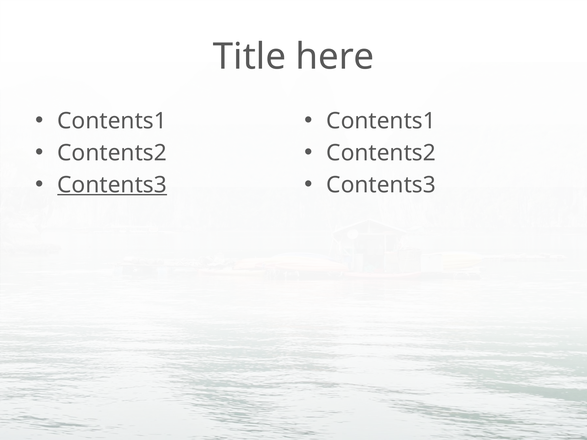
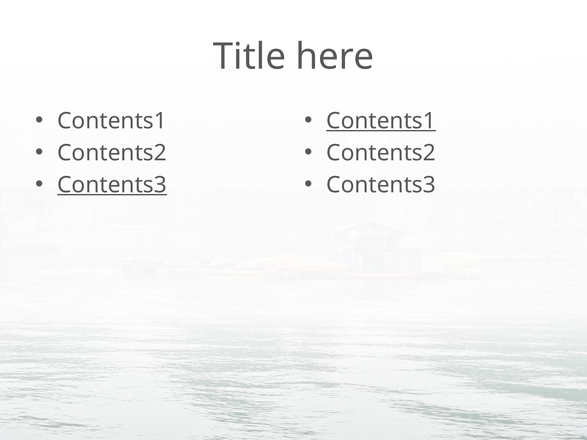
Contents1 underline: none -> present (381, 121)
